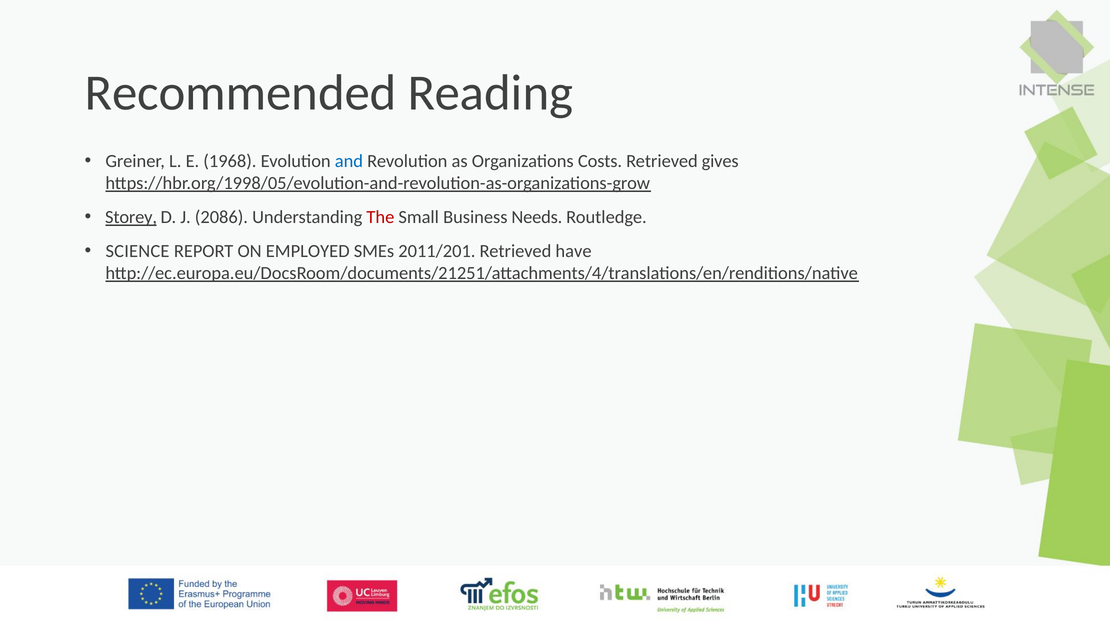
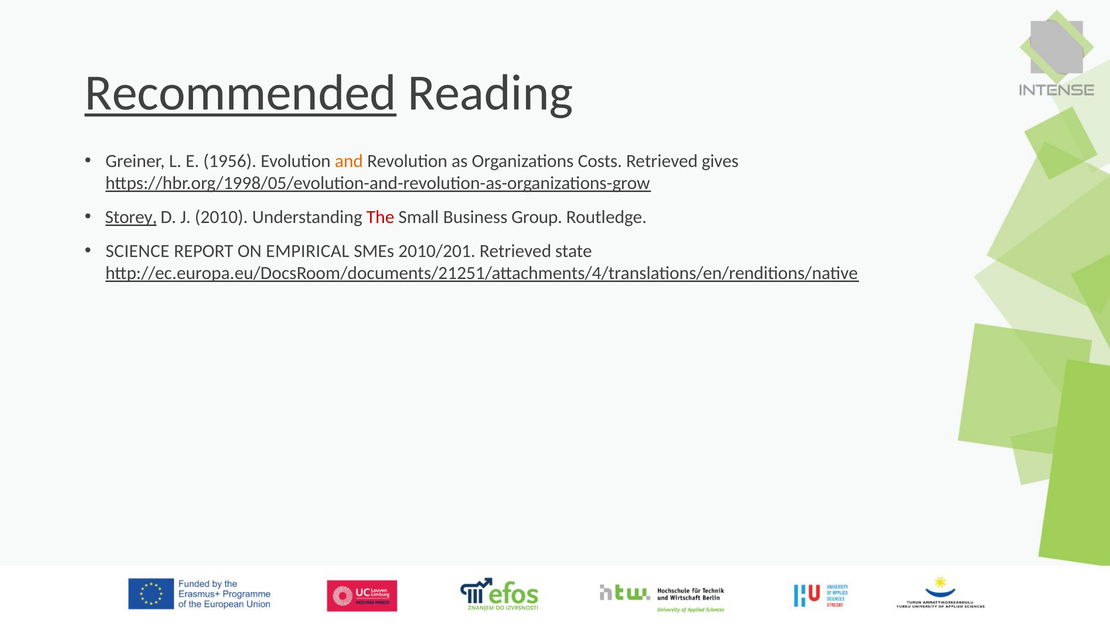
Recommended underline: none -> present (241, 93)
1968: 1968 -> 1956 (230, 161)
and colour: blue -> orange (349, 161)
2086: 2086 -> 2010 (221, 217)
Needs: Needs -> Group (537, 217)
EMPLOYED: EMPLOYED -> EMPIRICAL (308, 251)
2011/201: 2011/201 -> 2010/201 (437, 251)
have: have -> state (574, 251)
